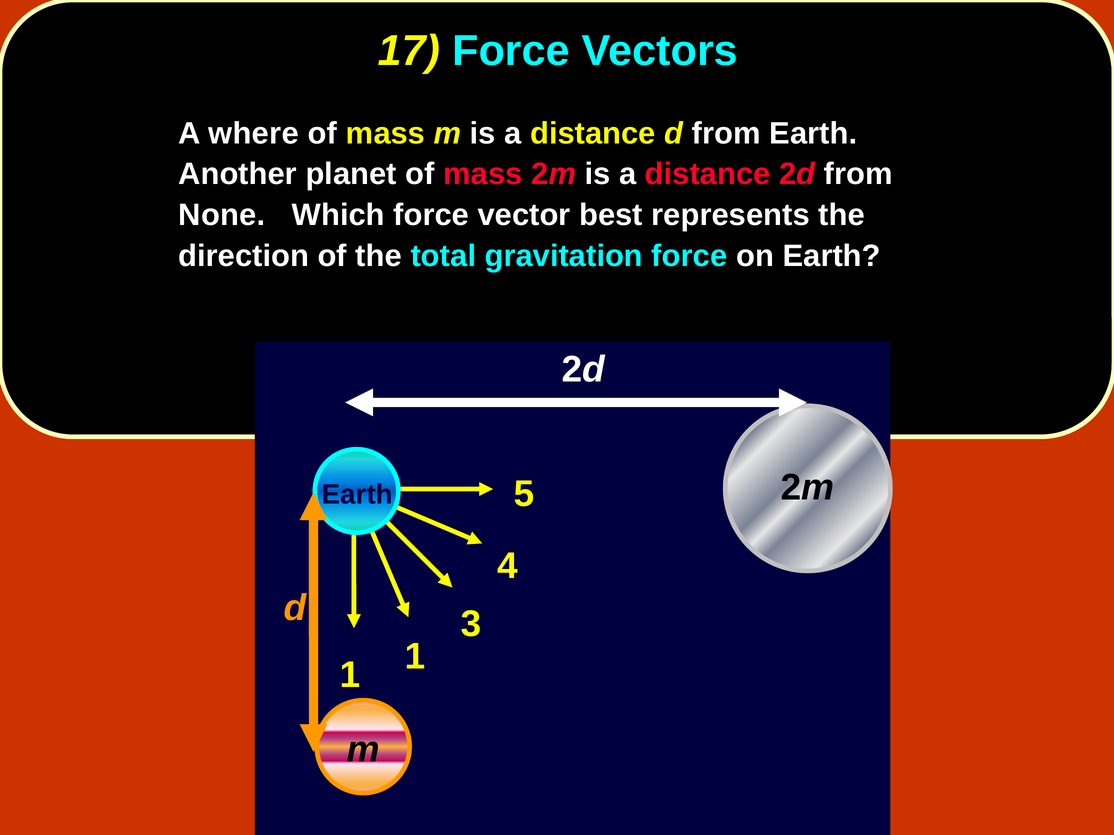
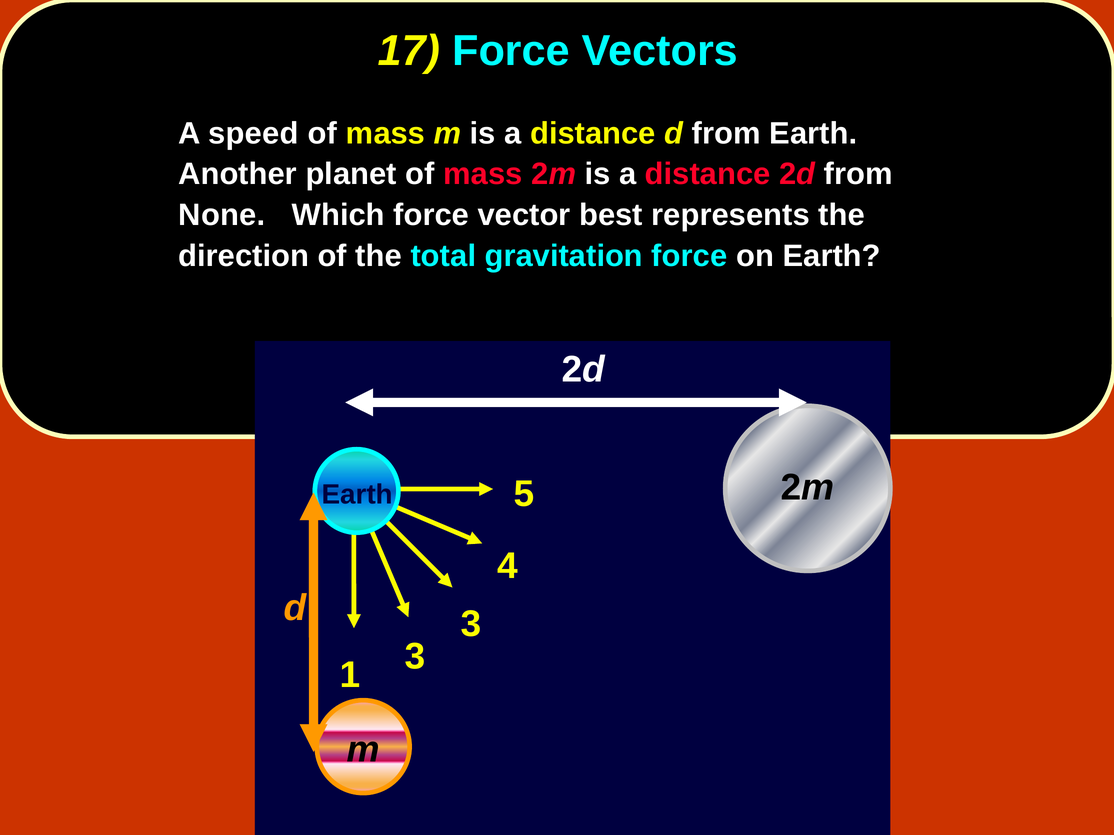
where: where -> speed (253, 134)
1 1: 1 -> 3 (415, 657)
